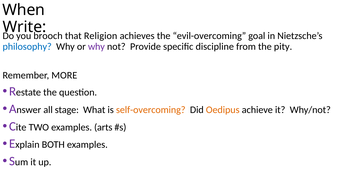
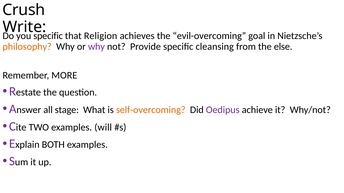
When: When -> Crush (24, 10)
brooch: brooch -> specific (48, 36)
philosophy colour: blue -> orange (27, 47)
discipline: discipline -> cleansing (215, 47)
pity: pity -> else (283, 47)
Oedipus colour: orange -> purple (223, 110)
arts: arts -> will (103, 128)
